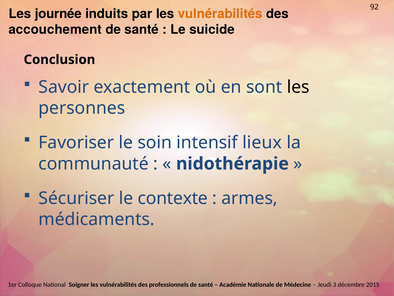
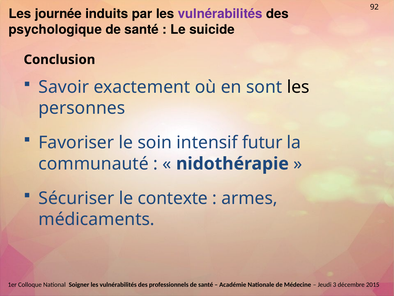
vulnérabilités colour: orange -> purple (220, 14)
accouchement: accouchement -> psychologique (55, 30)
lieux: lieux -> futur (262, 142)
